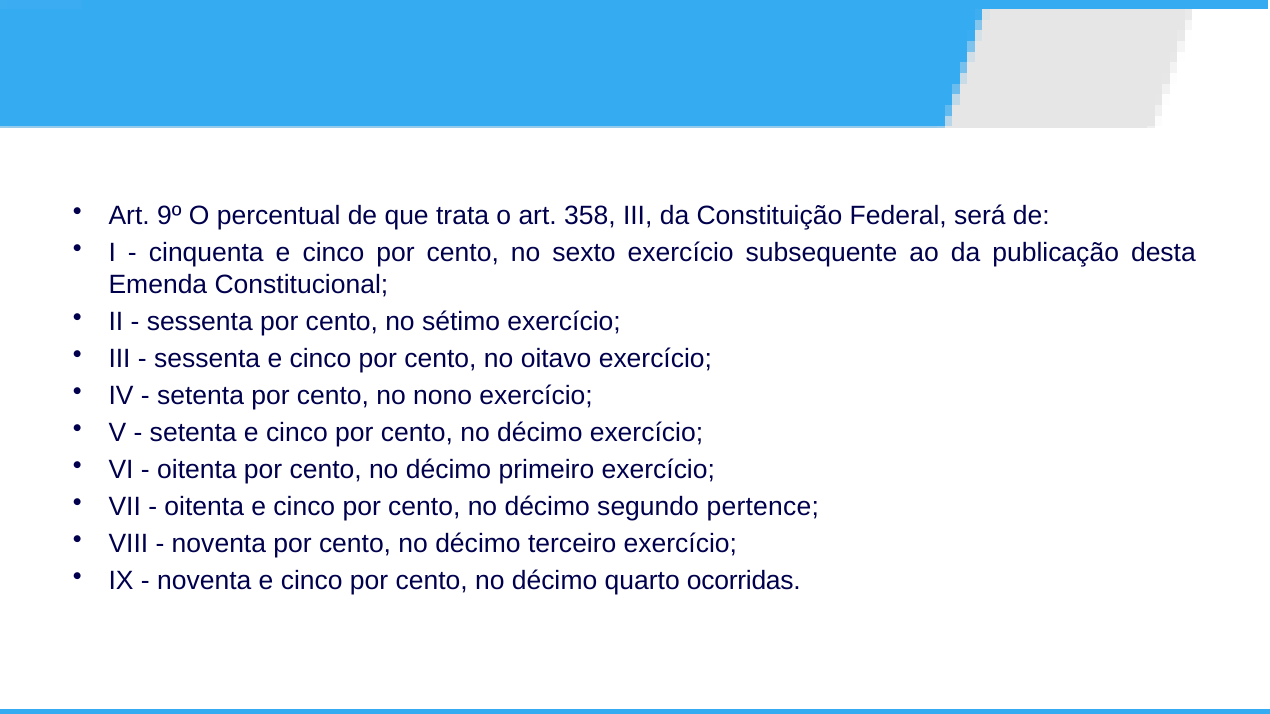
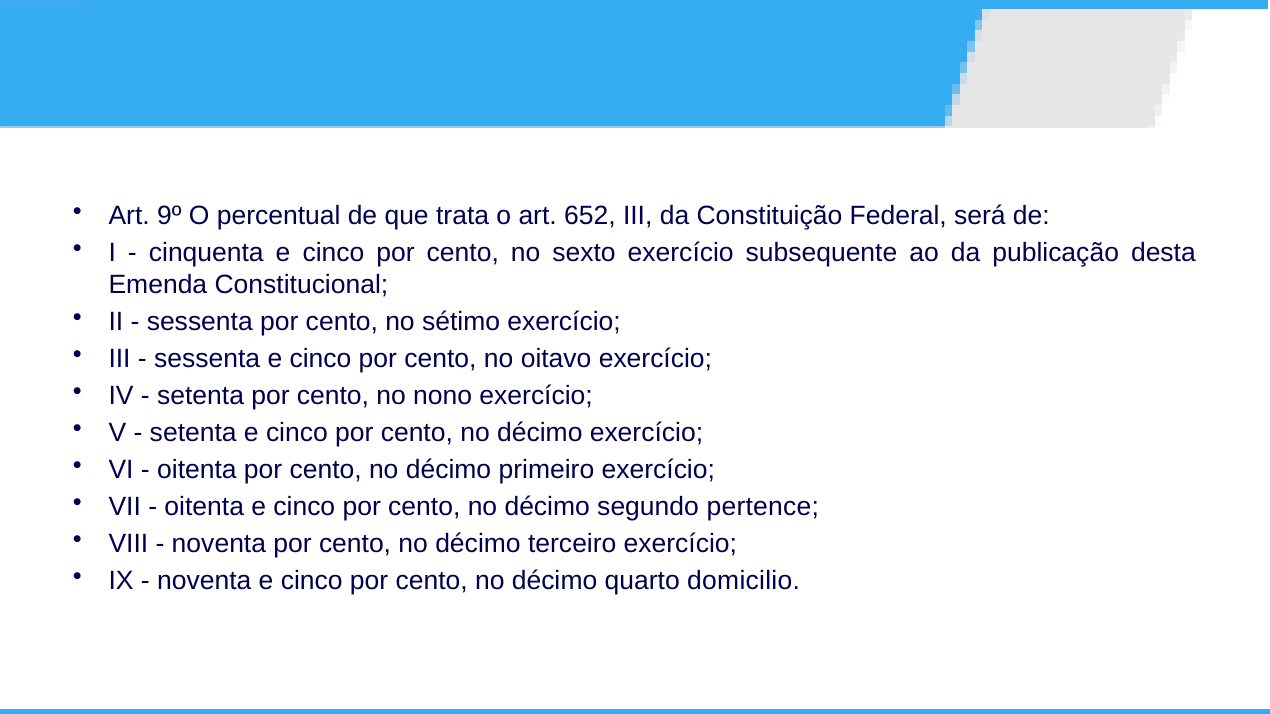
358: 358 -> 652 (590, 216)
ocorridas: ocorridas -> domicilio (744, 581)
